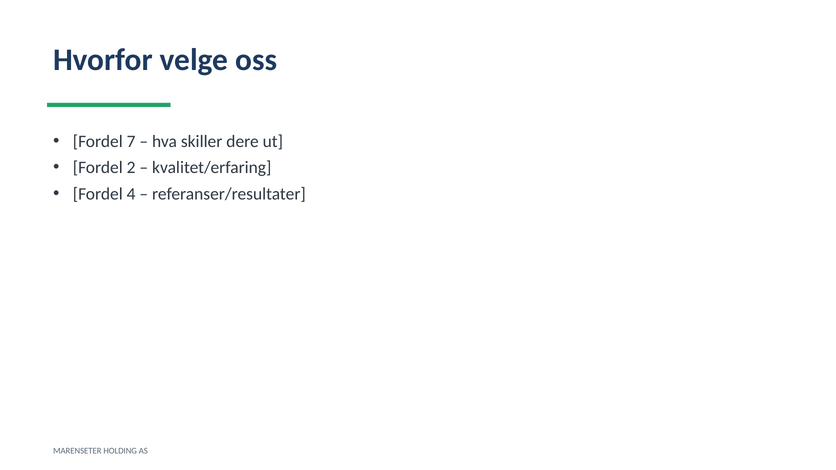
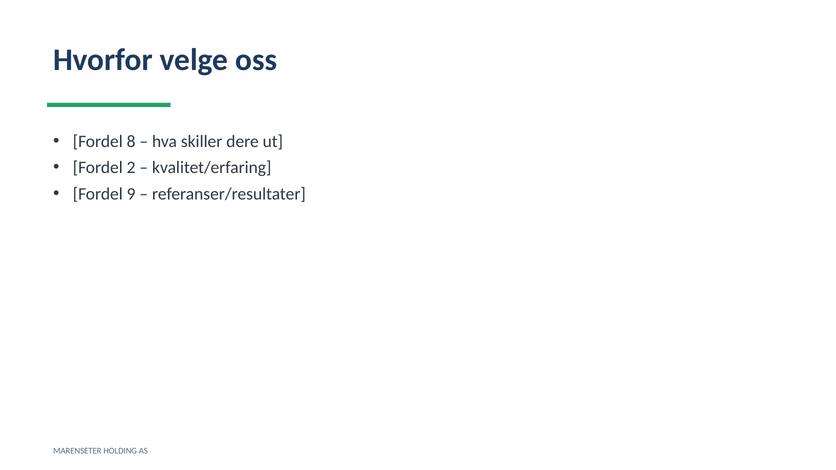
7: 7 -> 8 (131, 142)
4: 4 -> 9 (131, 194)
